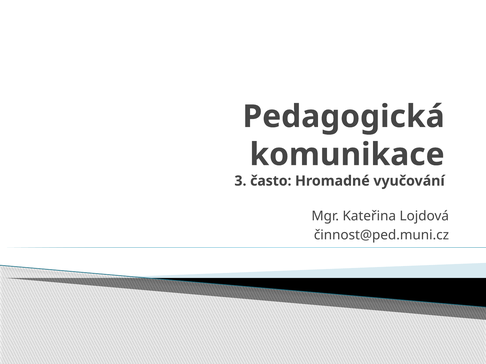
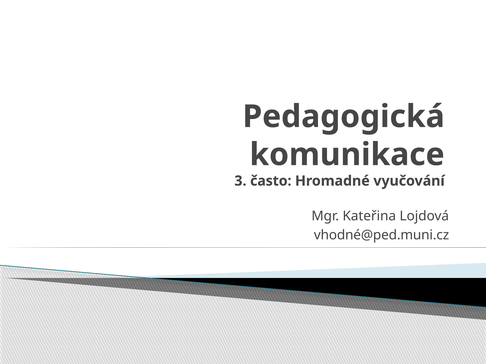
činnost@ped.muni.cz: činnost@ped.muni.cz -> vhodné@ped.muni.cz (381, 235)
